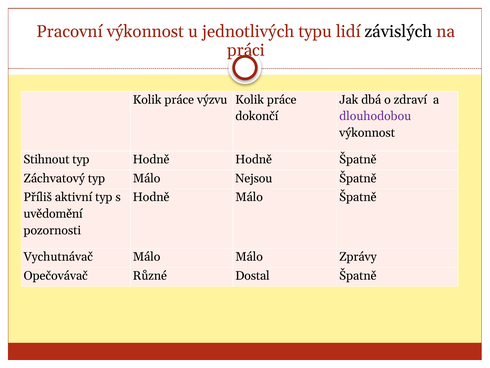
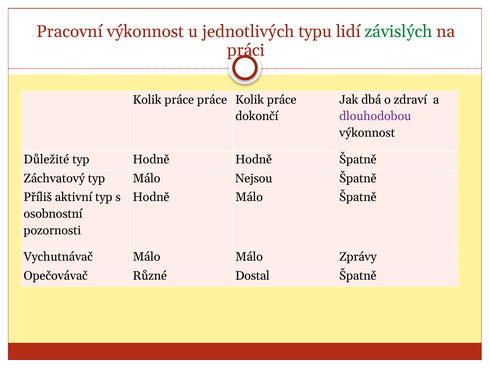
závislých colour: black -> green (399, 32)
práce výzvu: výzvu -> práce (212, 100)
Stihnout: Stihnout -> Důležité (46, 159)
uvědomění: uvědomění -> osobnostní (53, 214)
